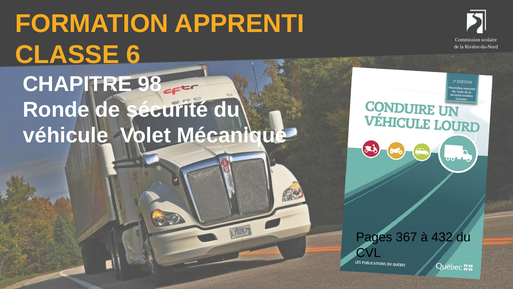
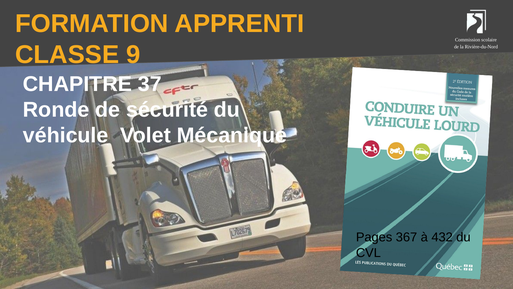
6: 6 -> 9 (133, 54)
98: 98 -> 37 (150, 84)
